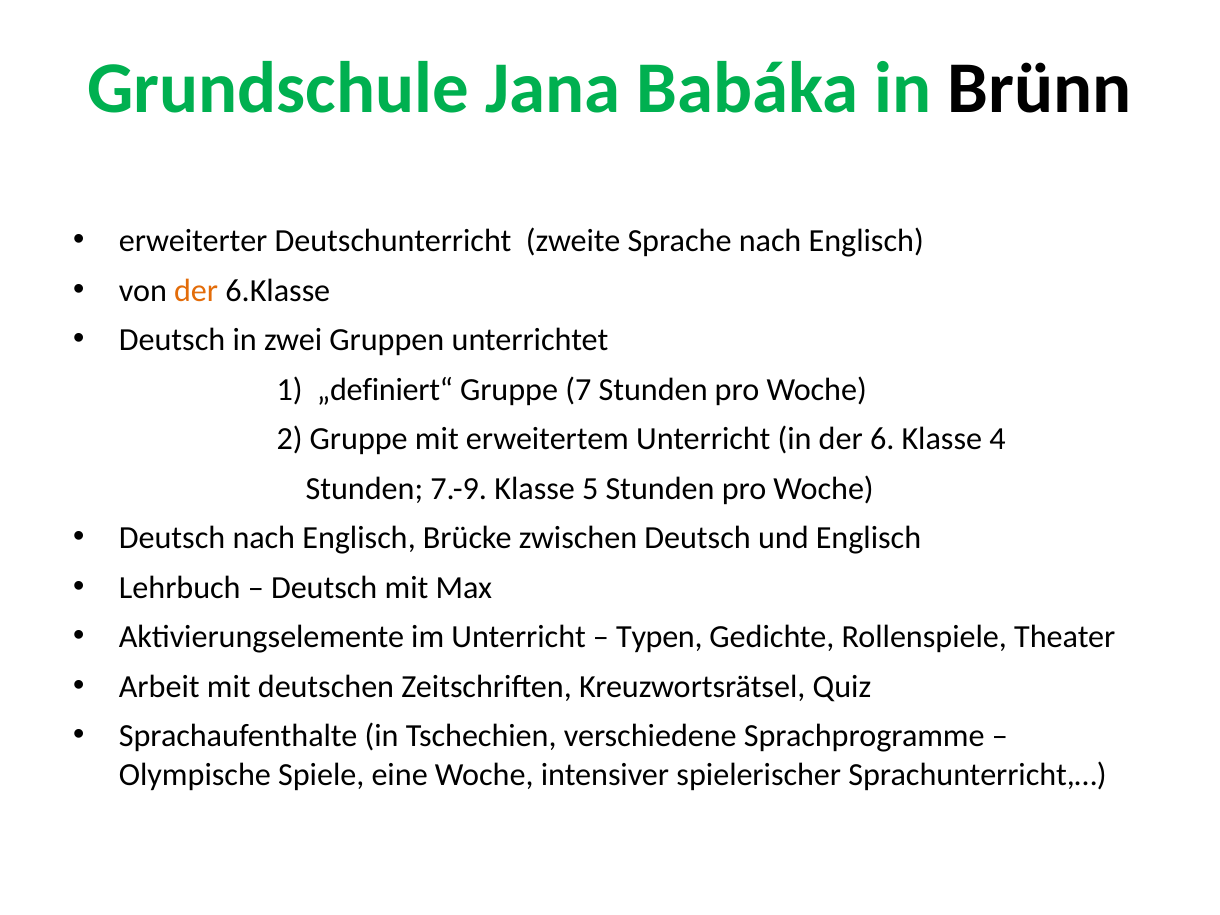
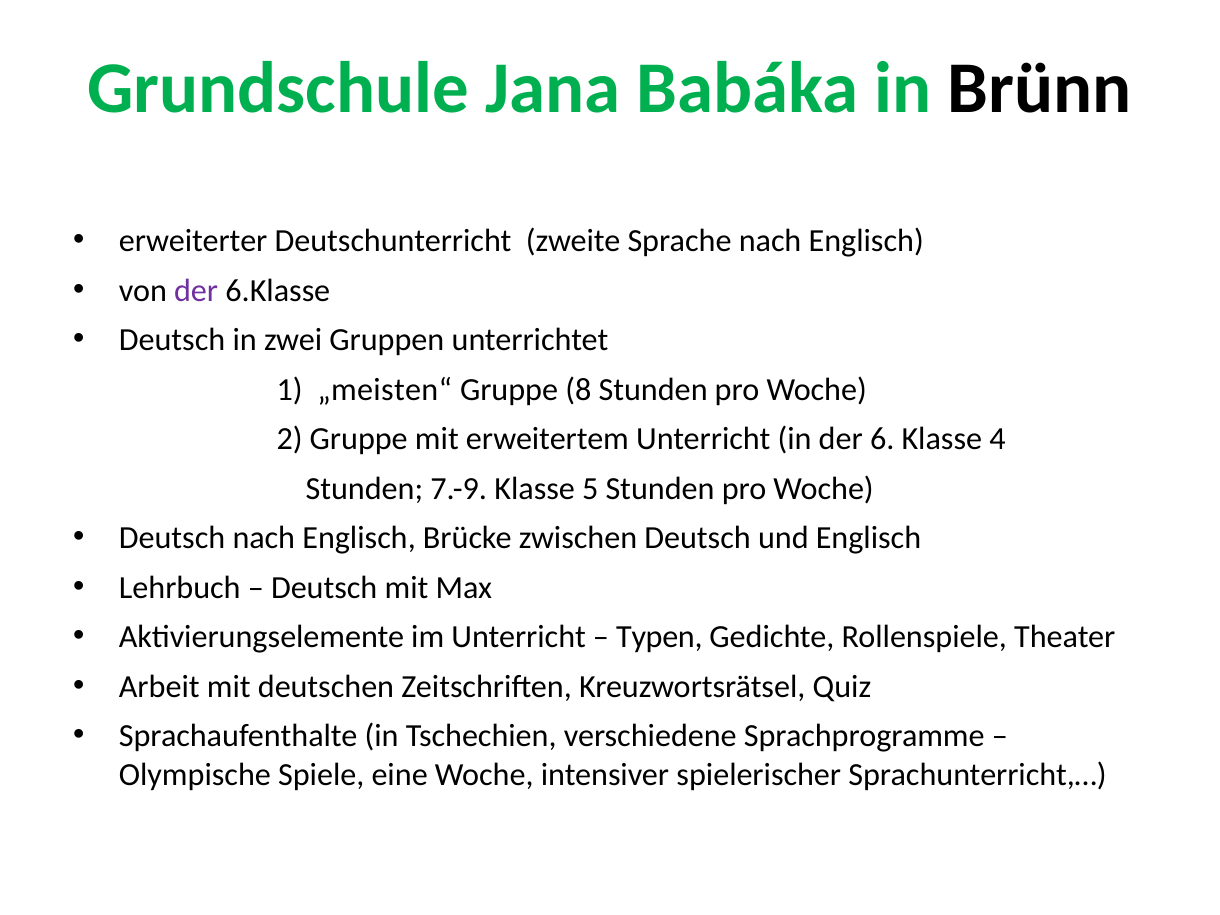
der colour: orange -> purple (196, 291)
„definiert“: „definiert“ -> „meisten“ (385, 390)
7: 7 -> 8 (578, 390)
